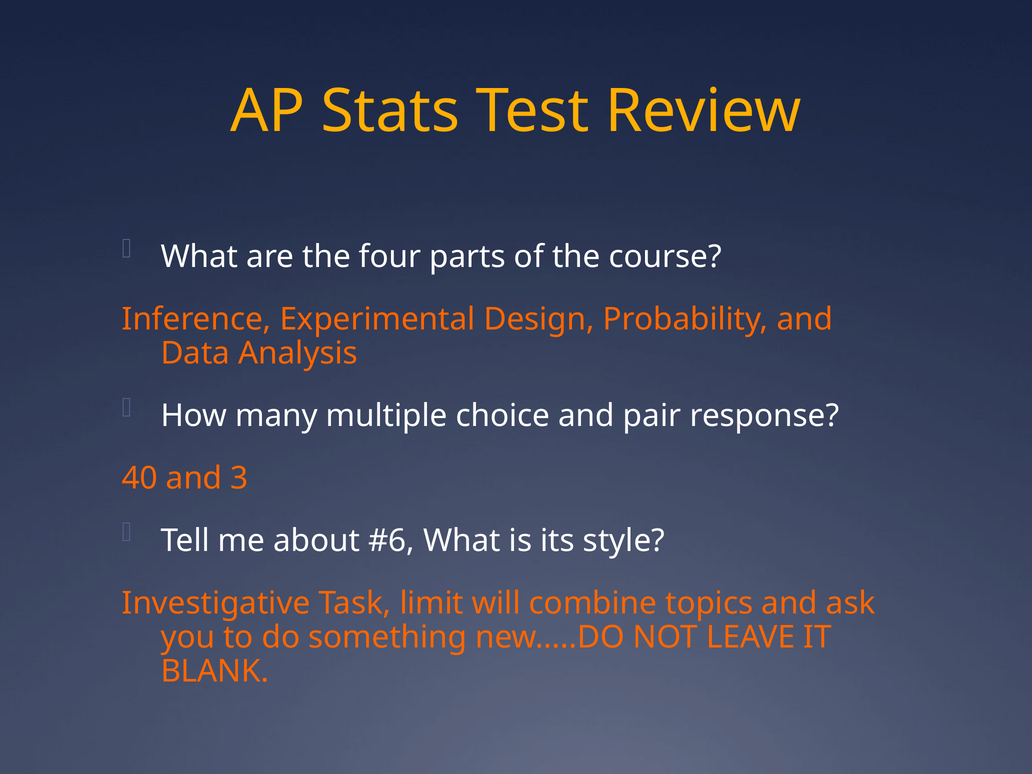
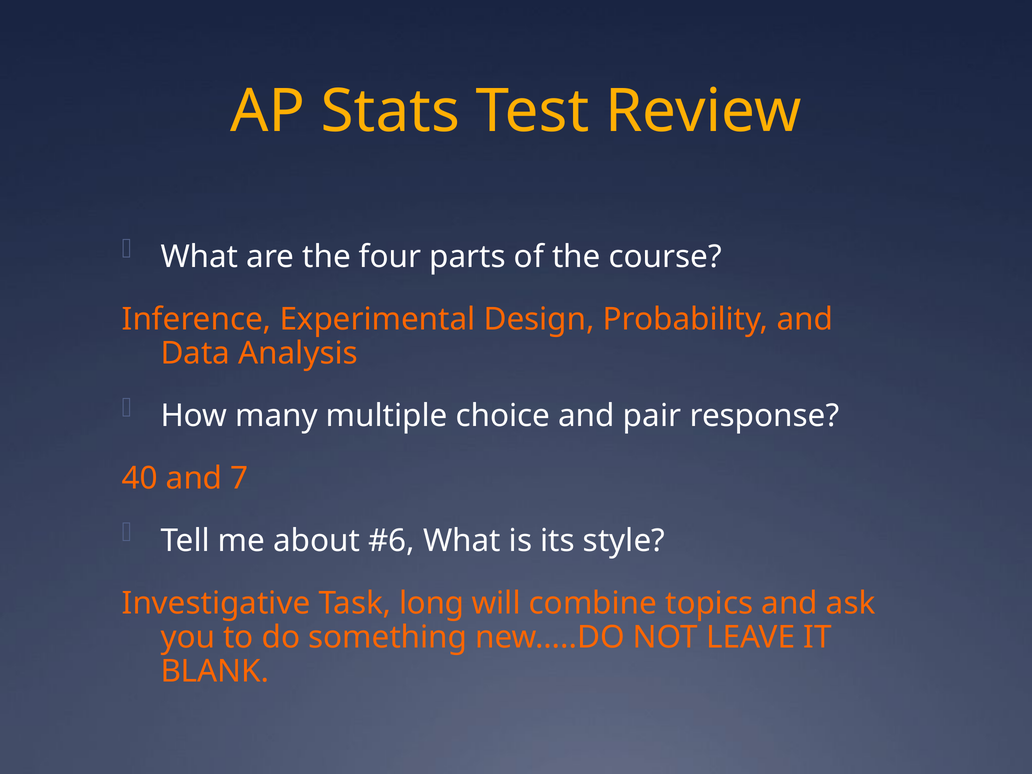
3: 3 -> 7 (239, 478)
limit: limit -> long (432, 603)
